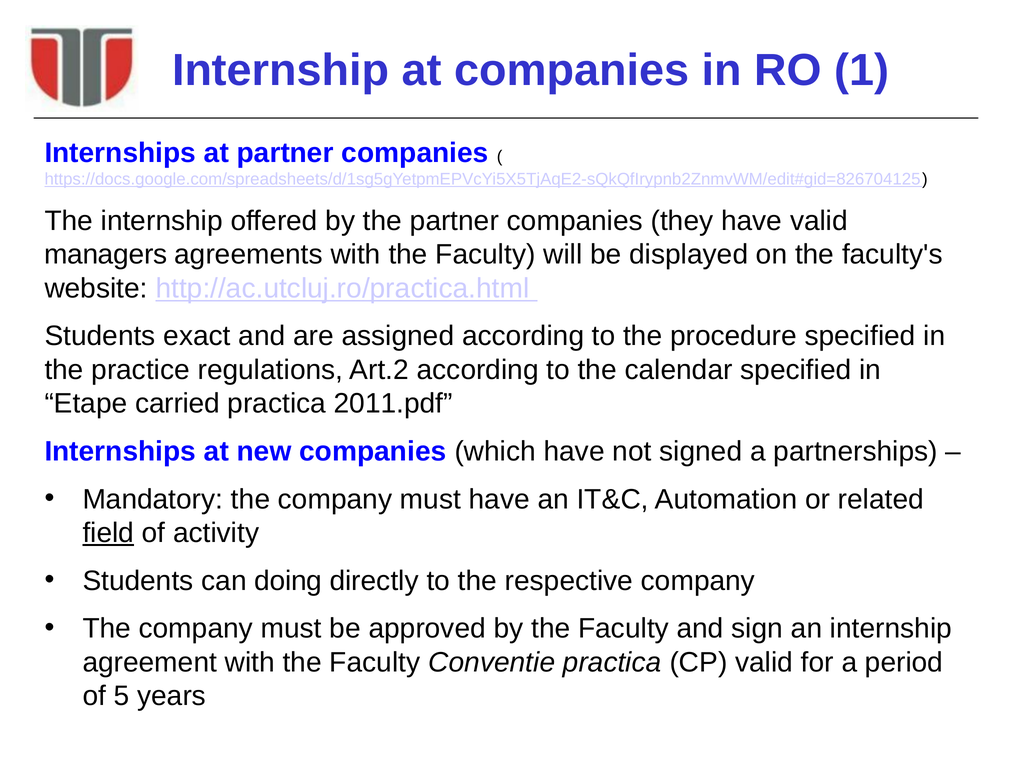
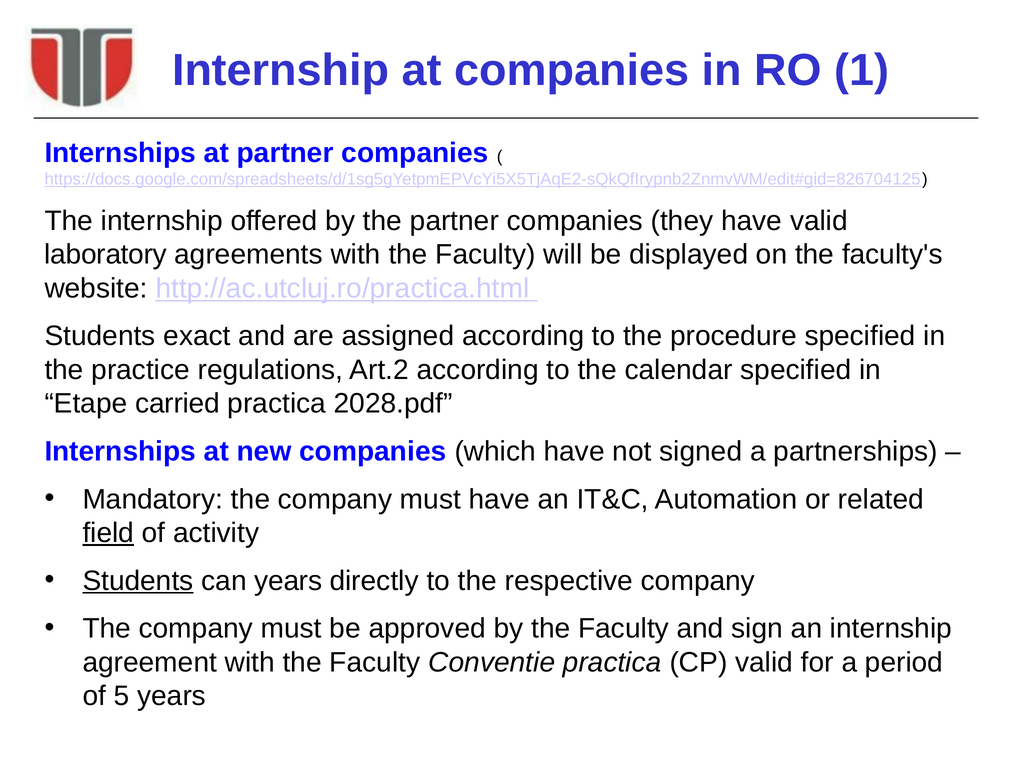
managers: managers -> laboratory (106, 255)
2011.pdf: 2011.pdf -> 2028.pdf (393, 404)
Students underline: none -> present (138, 581)
can doing: doing -> years (288, 581)
